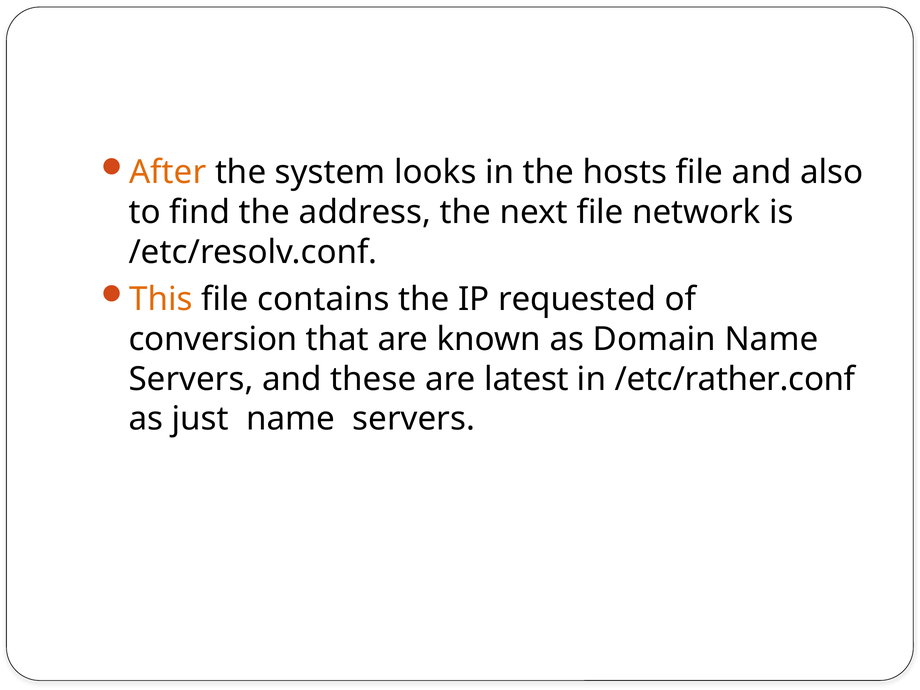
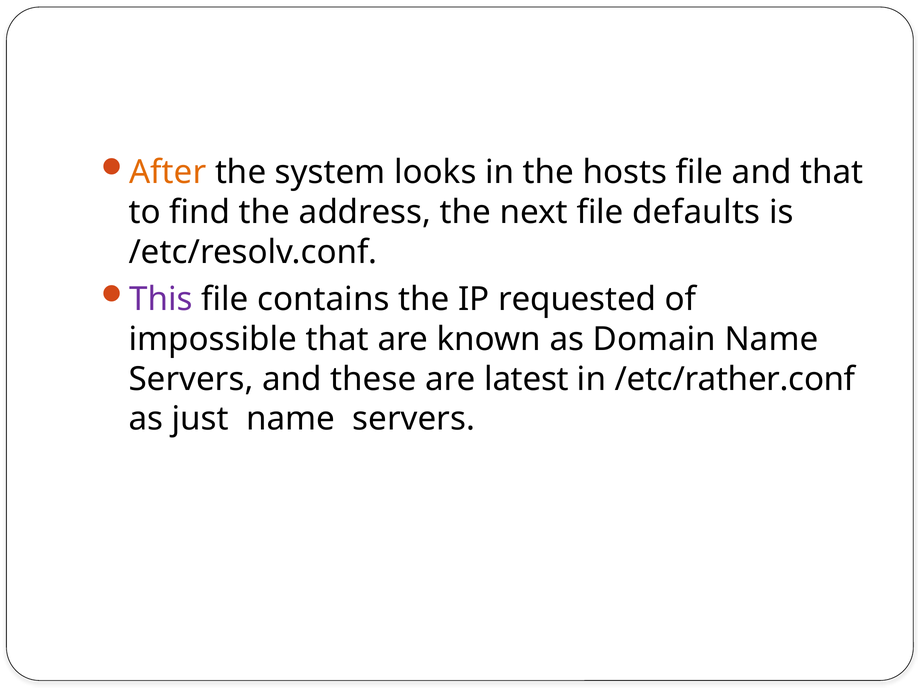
and also: also -> that (832, 172)
network: network -> defaults (696, 212)
This colour: orange -> purple (161, 299)
conversion: conversion -> impossible (213, 339)
